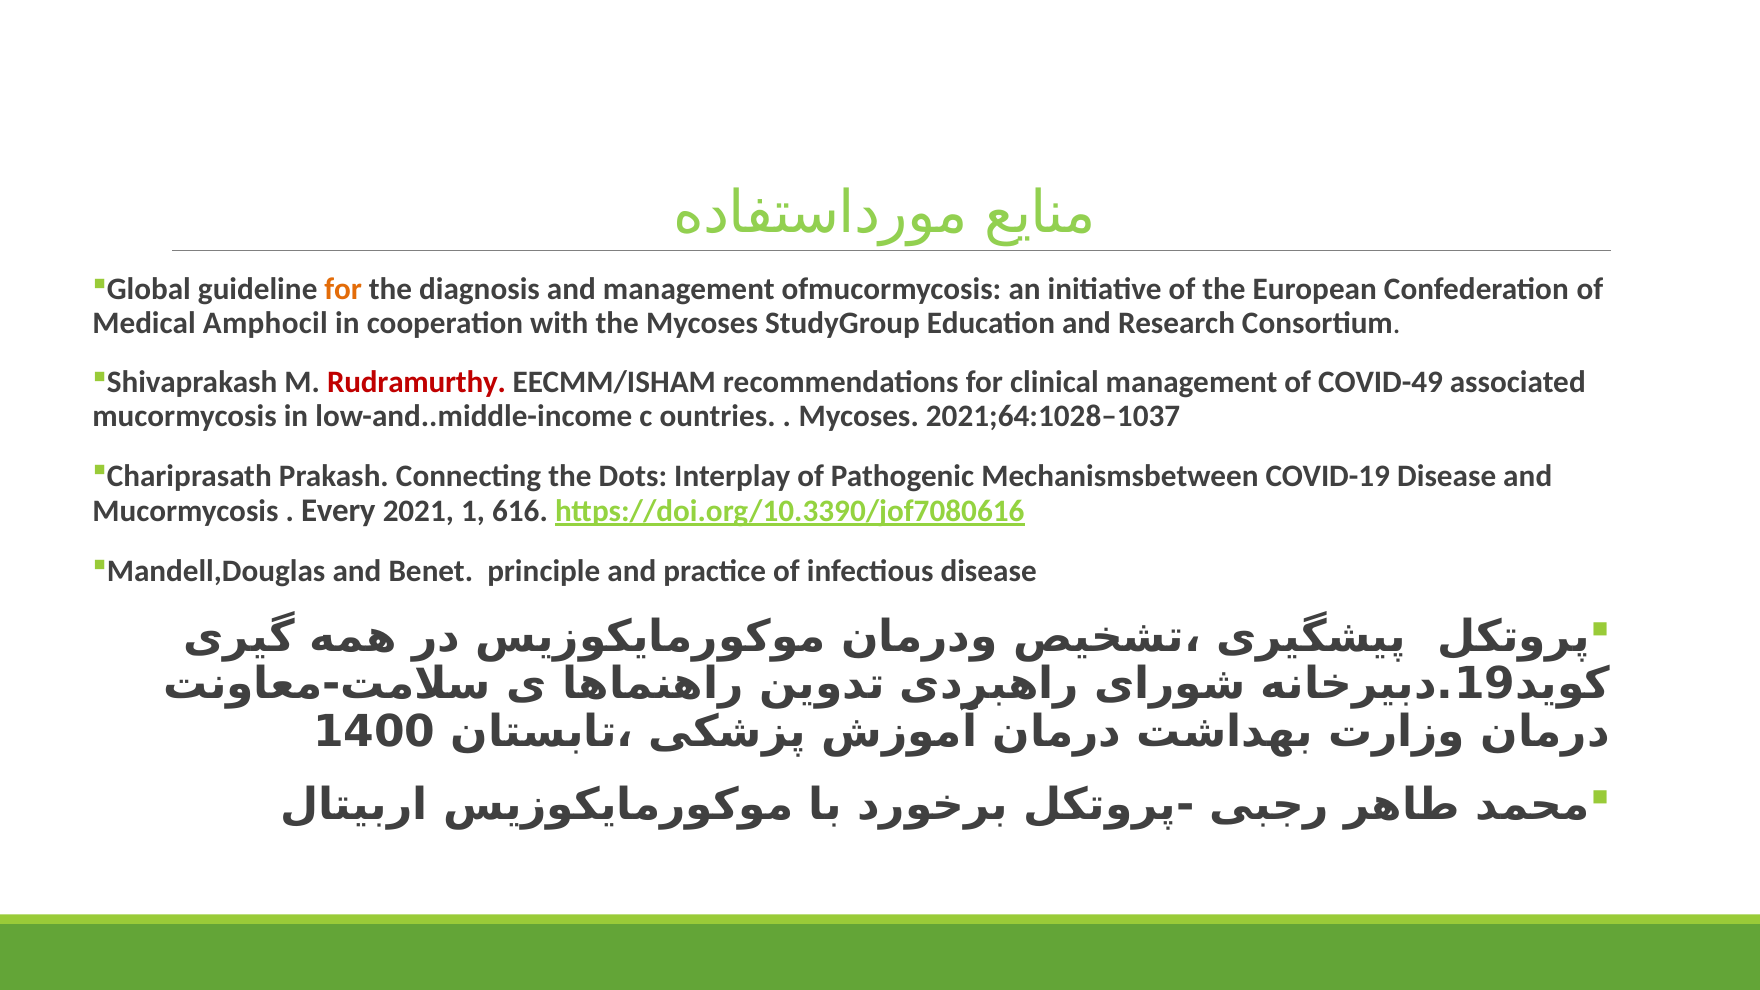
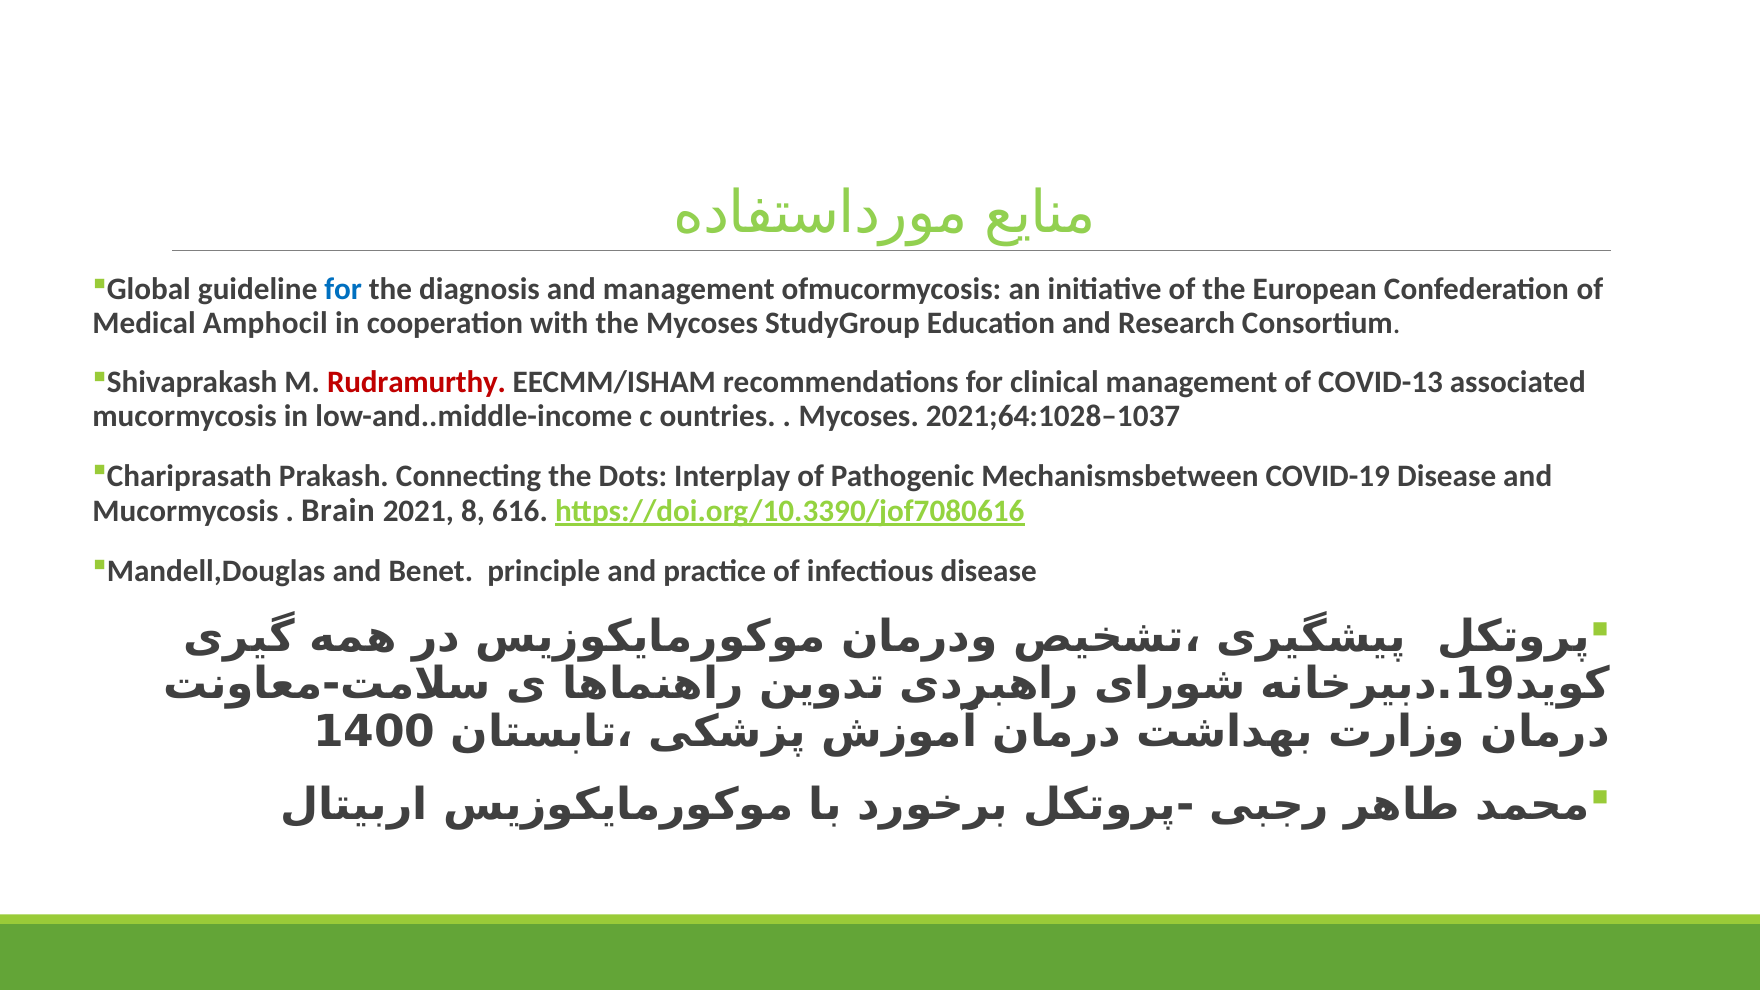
for colour: orange -> blue (343, 290)
COVID-49: COVID-49 -> COVID-13 (1380, 383)
Every: Every -> Brain (338, 510)
1: 1 -> 8 (473, 511)
